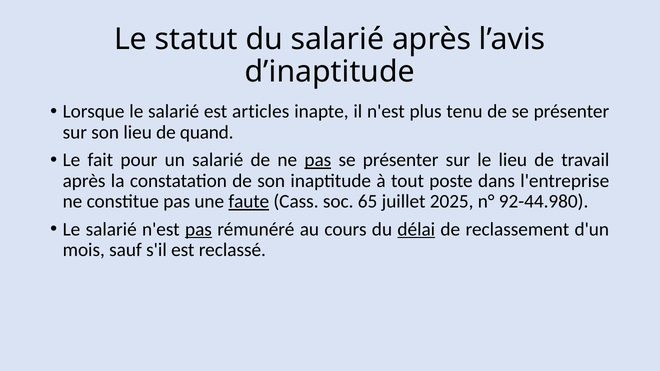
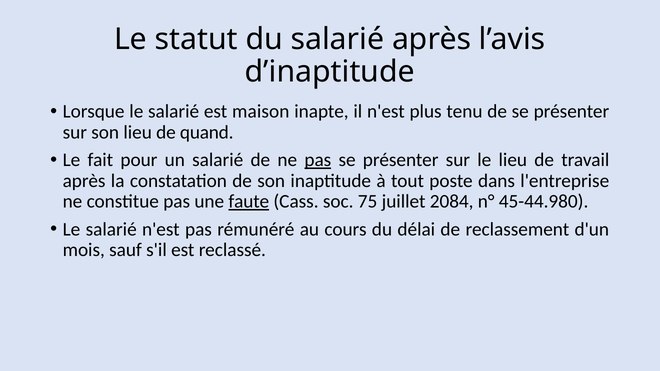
articles: articles -> maison (261, 112)
65: 65 -> 75 (368, 202)
2025: 2025 -> 2084 (452, 202)
92-44.980: 92-44.980 -> 45-44.980 (544, 202)
pas underline: present -> none (198, 229)
délai underline: present -> none (416, 229)
